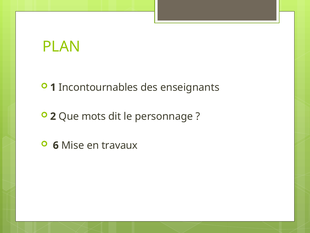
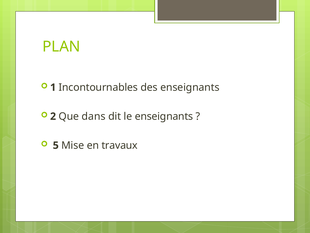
mots: mots -> dans (94, 116)
le personnage: personnage -> enseignants (164, 116)
6: 6 -> 5 (56, 145)
